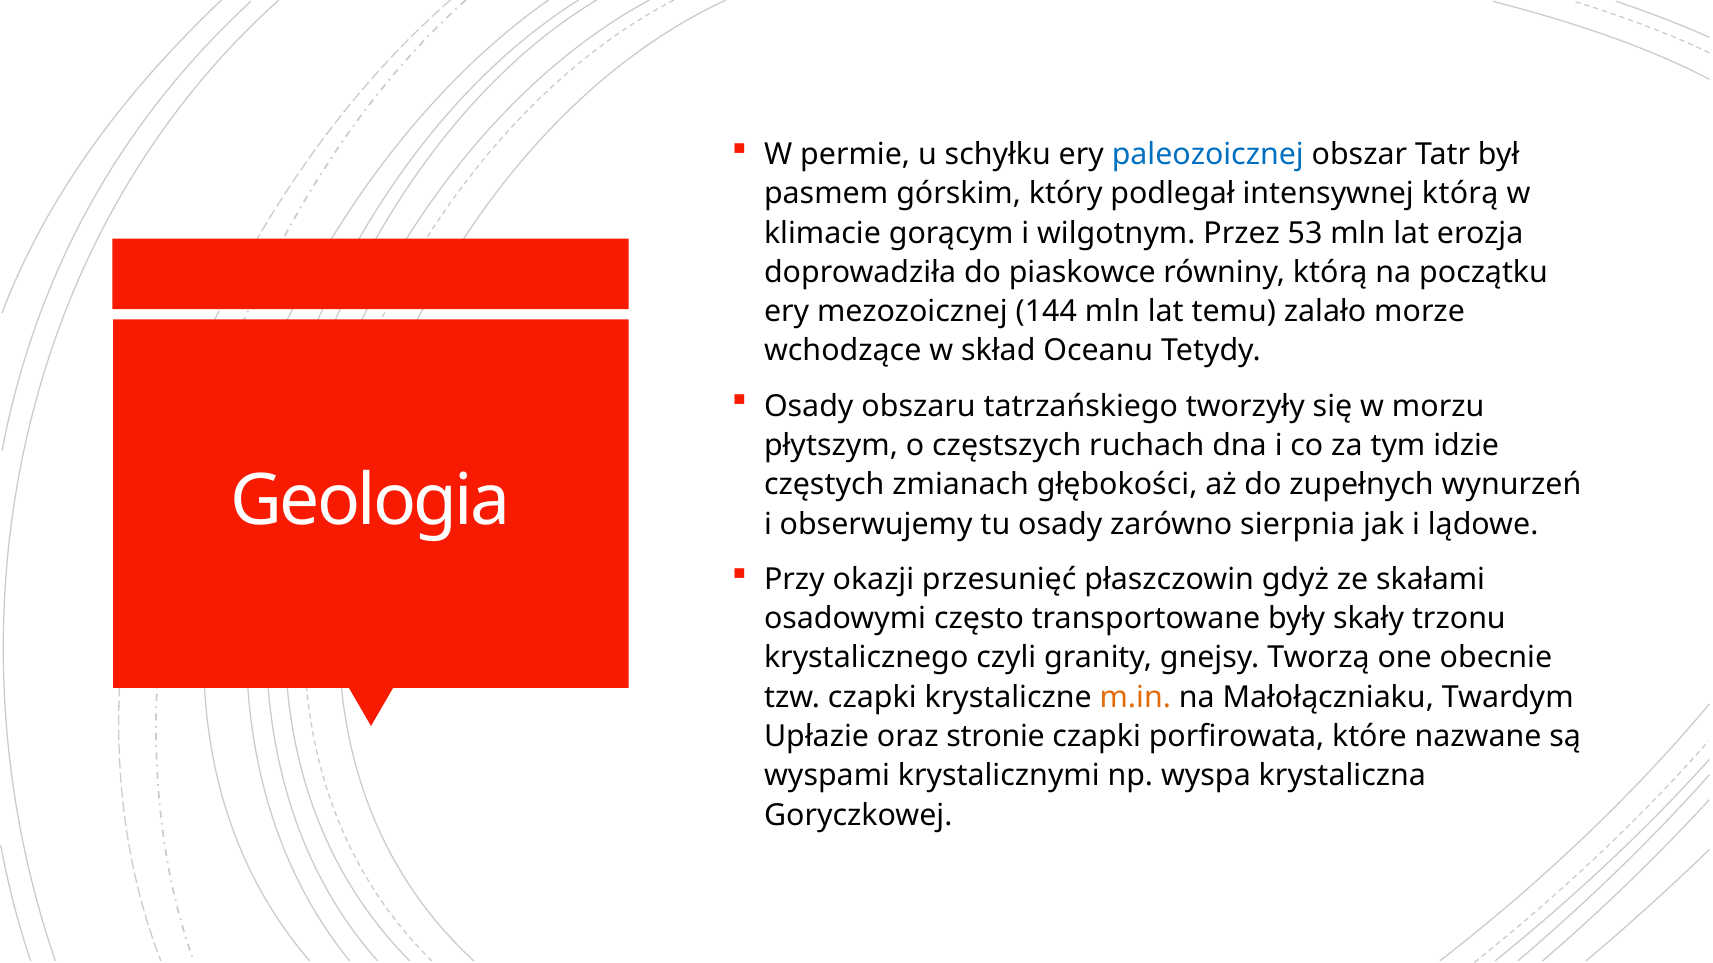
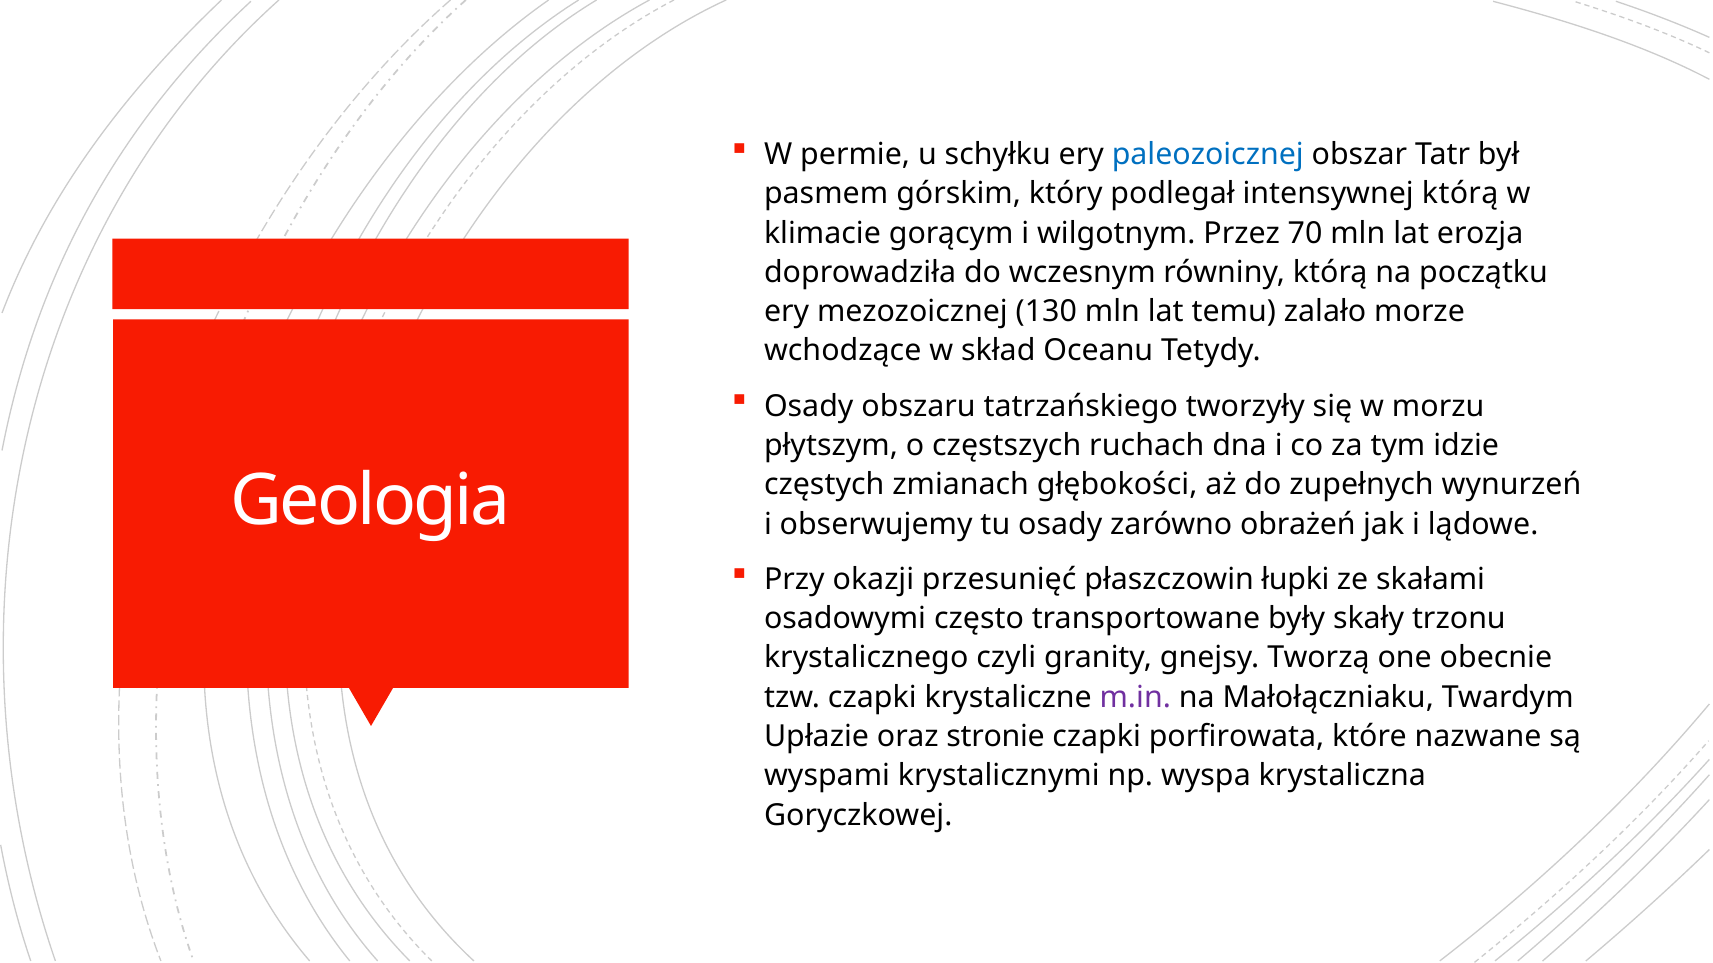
53: 53 -> 70 (1305, 233)
piaskowce: piaskowce -> wczesnym (1082, 273)
144: 144 -> 130 (1046, 312)
sierpnia: sierpnia -> obrażeń (1298, 524)
gdyż: gdyż -> łupki (1295, 580)
m.in colour: orange -> purple (1135, 698)
